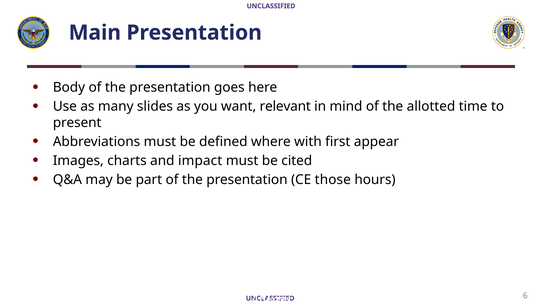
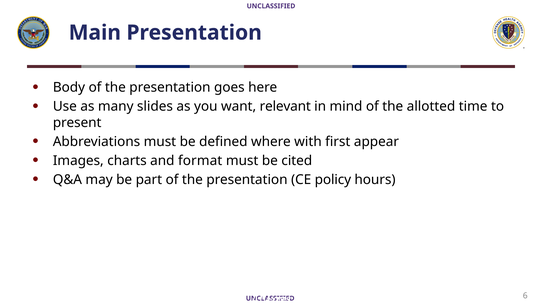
impact: impact -> format (200, 161)
those: those -> policy (333, 180)
